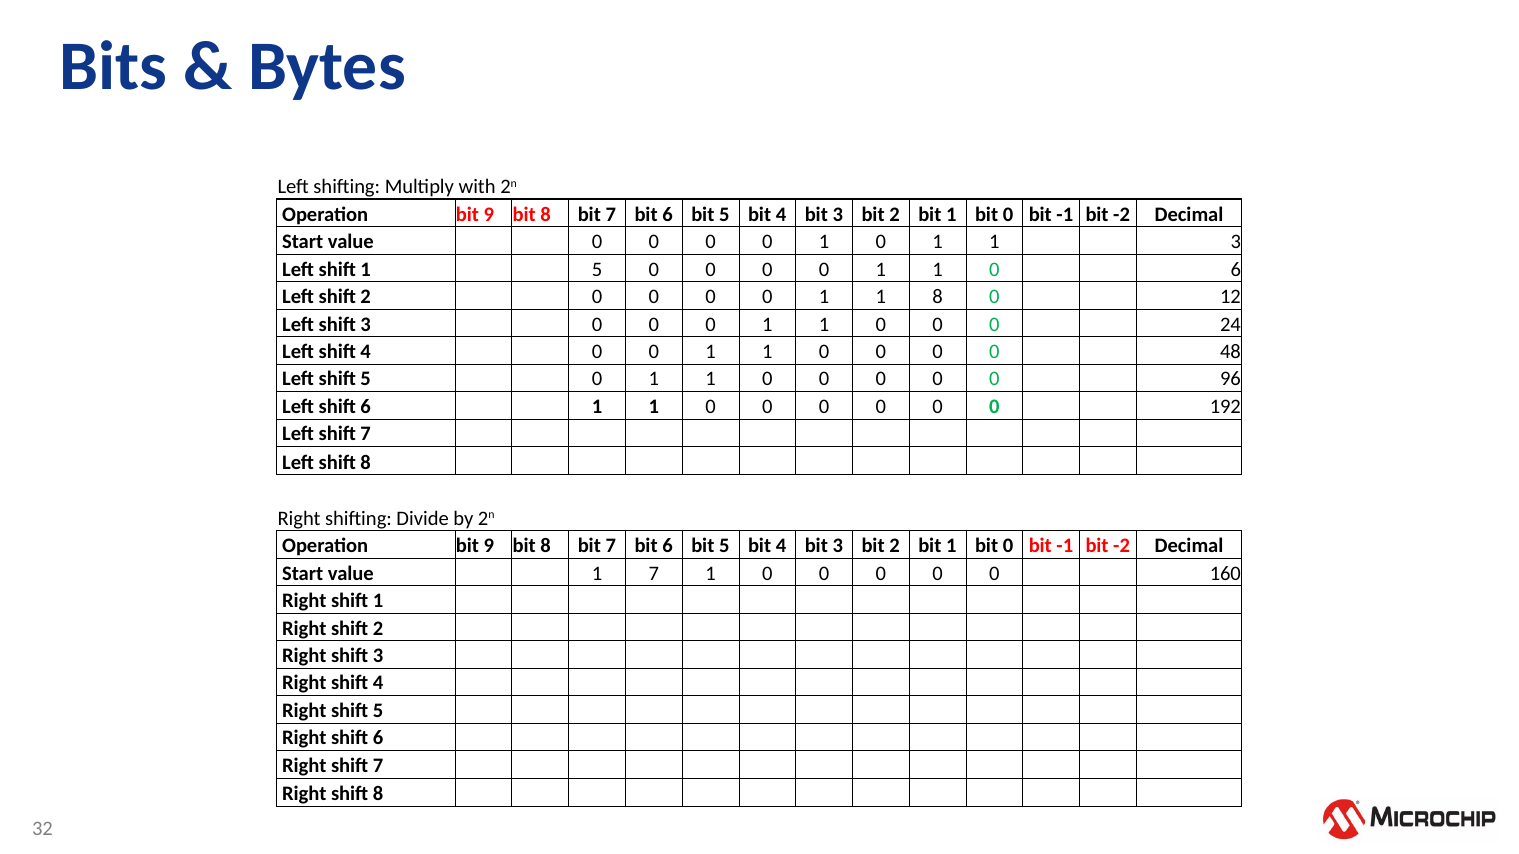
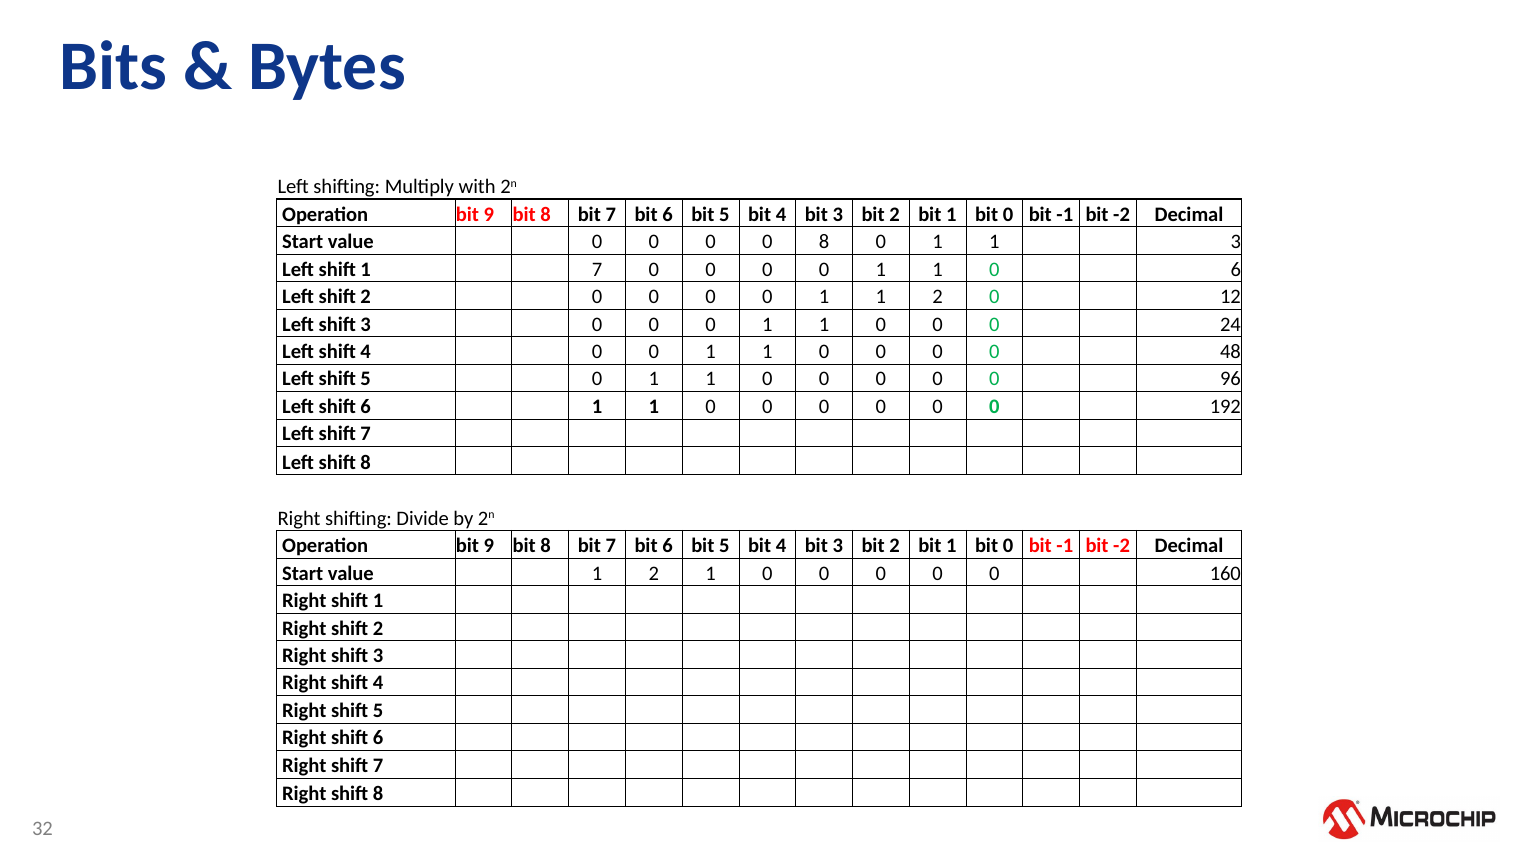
1: 1 -> 8 (824, 242)
1 5: 5 -> 7 (597, 269)
1 1 8: 8 -> 2 (938, 297)
value 1 7: 7 -> 2 (654, 574)
